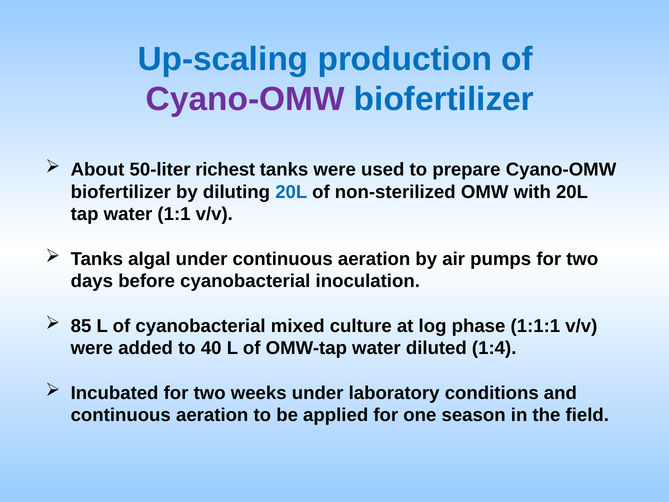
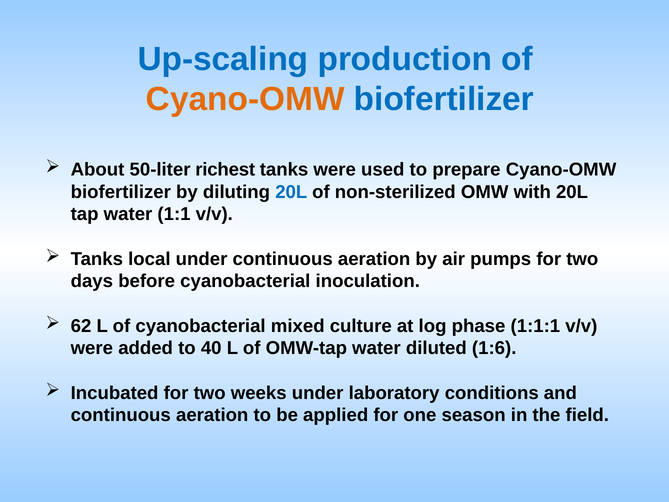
Cyano-OMW colour: purple -> orange (245, 99)
algal: algal -> local (149, 259)
85: 85 -> 62 (81, 326)
1:4: 1:4 -> 1:6 (494, 348)
